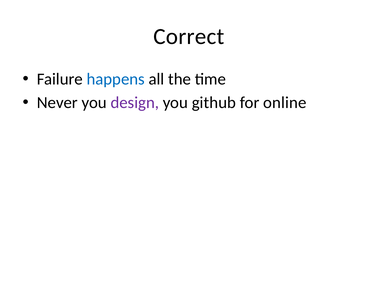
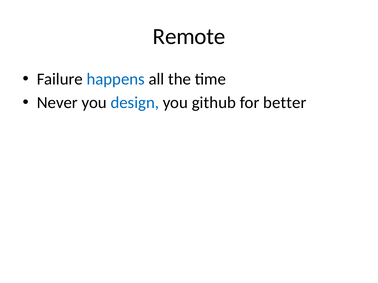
Correct: Correct -> Remote (189, 37)
design colour: purple -> blue (135, 103)
online: online -> better (285, 103)
